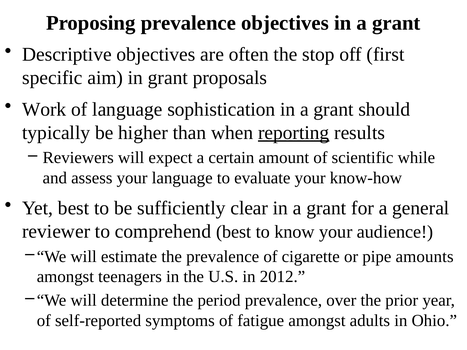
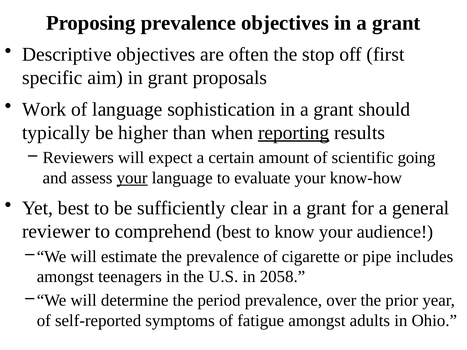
while: while -> going (417, 158)
your underline: none -> present (132, 178)
amounts: amounts -> includes (425, 257)
2012: 2012 -> 2058 (283, 277)
